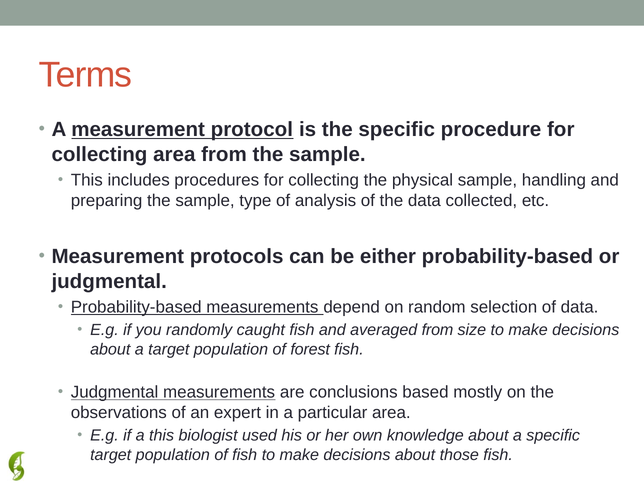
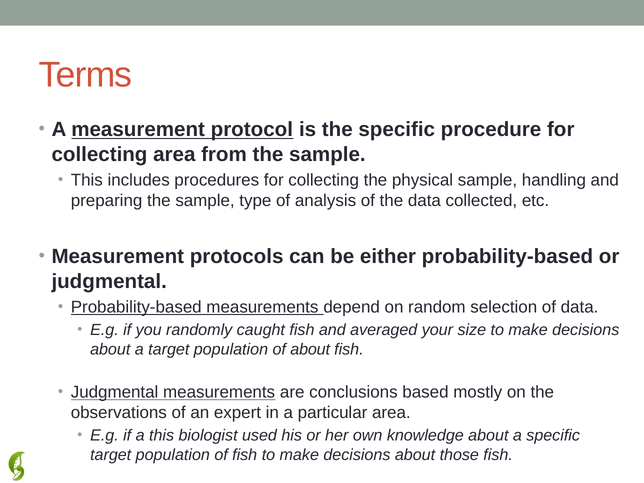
averaged from: from -> your (437, 330)
of forest: forest -> about (310, 349)
